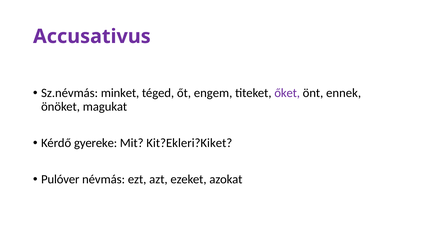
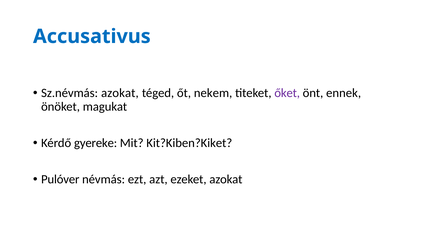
Accusativus colour: purple -> blue (92, 36)
Sz.névmás minket: minket -> azokat (120, 93)
engem: engem -> nekem (213, 93)
Kit?Ekleri?Kiket: Kit?Ekleri?Kiket -> Kit?Kiben?Kiket (189, 143)
